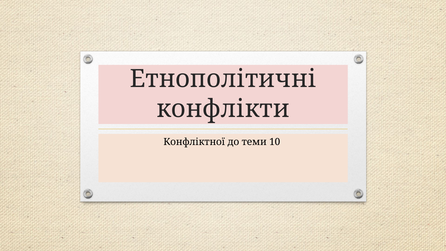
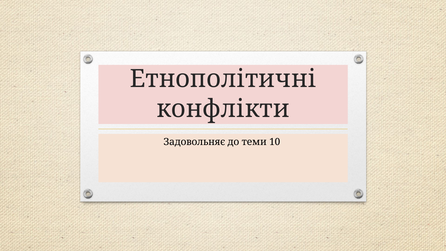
Конфліктної: Конфліктної -> Задовольняє (194, 142)
